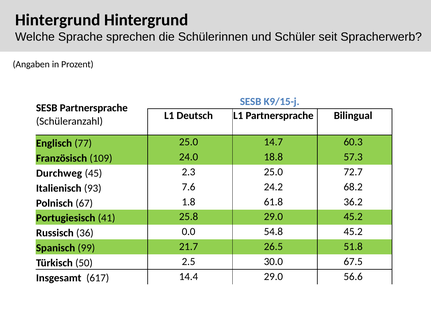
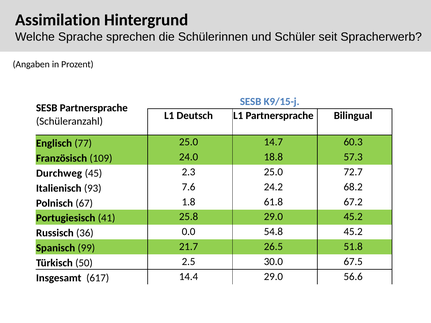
Hintergrund: Hintergrund -> Assimilation (58, 20)
36.2: 36.2 -> 67.2 (353, 202)
